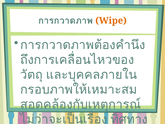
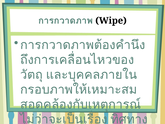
Wipe colour: orange -> black (111, 21)
